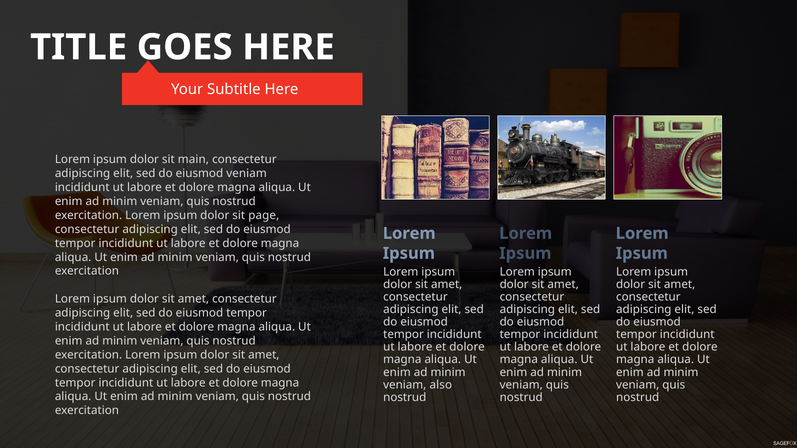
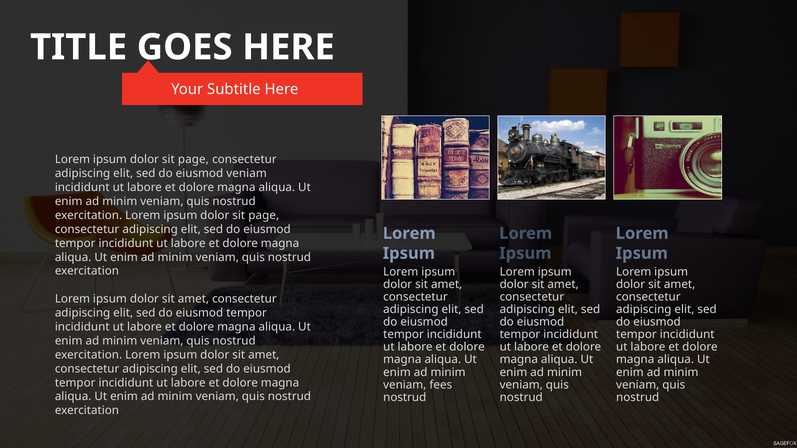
main: main -> page (193, 160)
also: also -> fees (441, 385)
